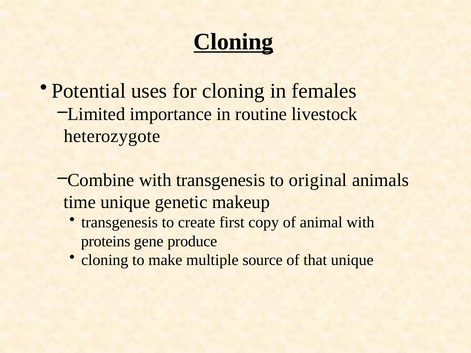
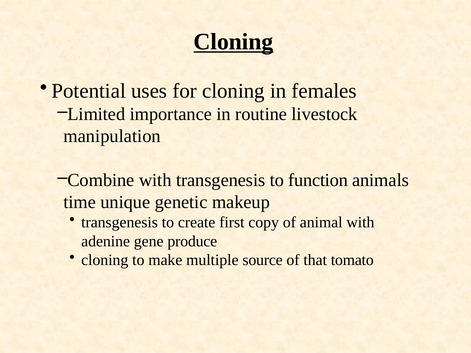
heterozygote: heterozygote -> manipulation (112, 136)
original: original -> function (318, 180)
proteins: proteins -> adenine (106, 241)
that unique: unique -> tomato (352, 260)
